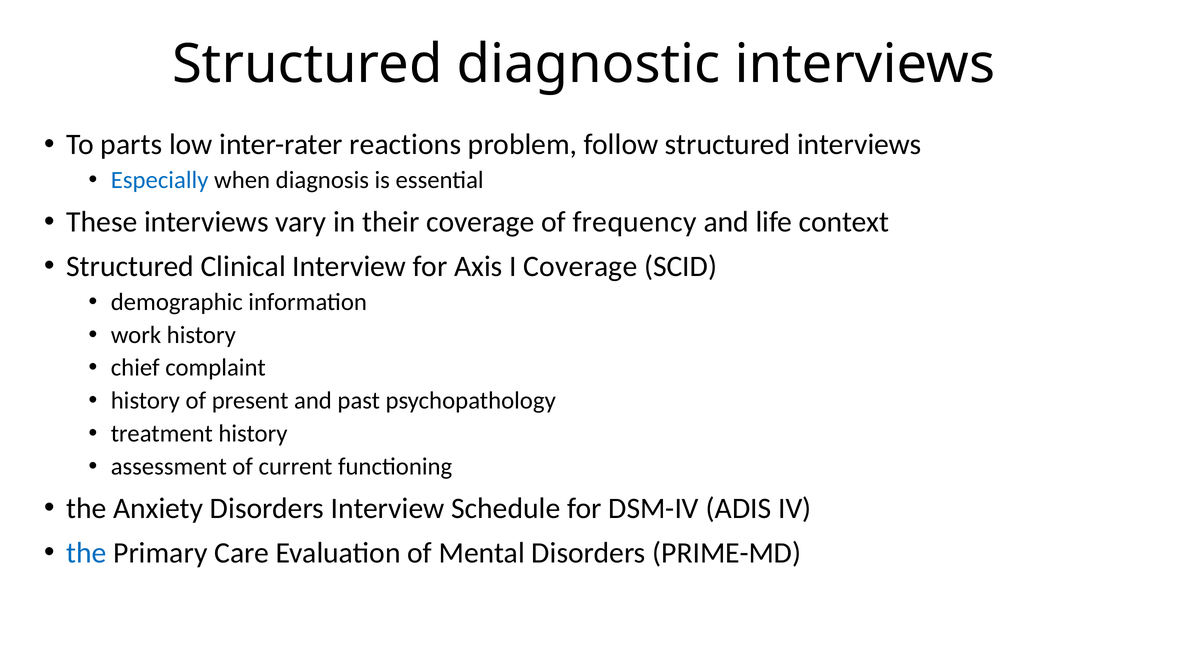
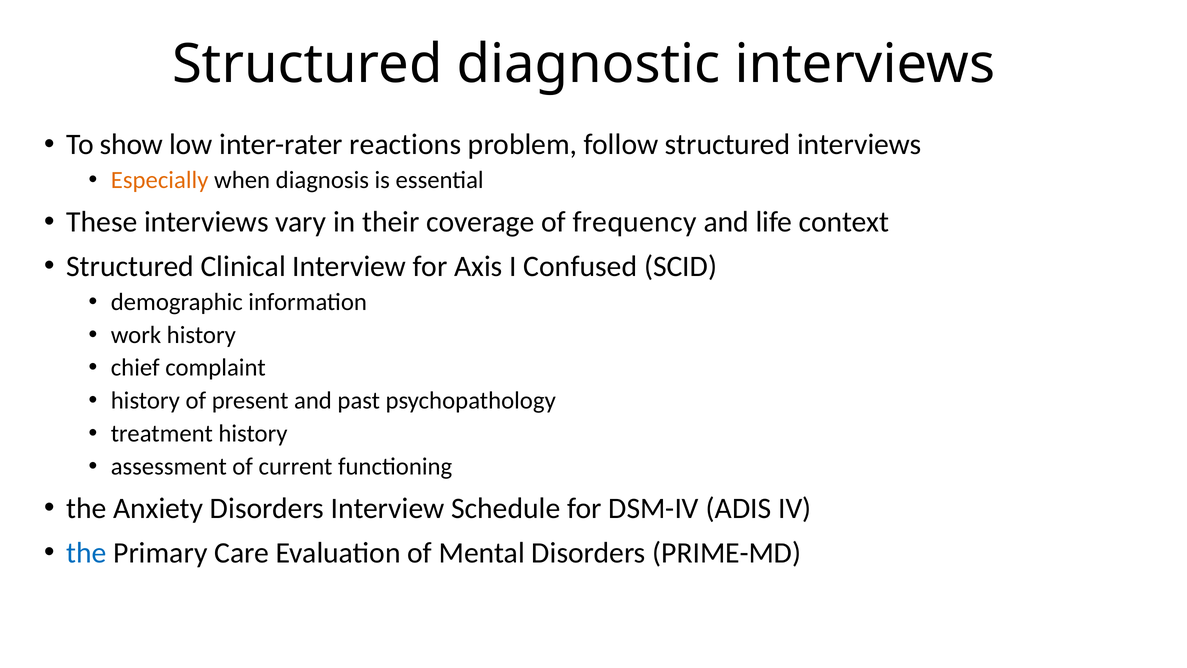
parts: parts -> show (132, 144)
Especially colour: blue -> orange (160, 180)
I Coverage: Coverage -> Confused (580, 266)
